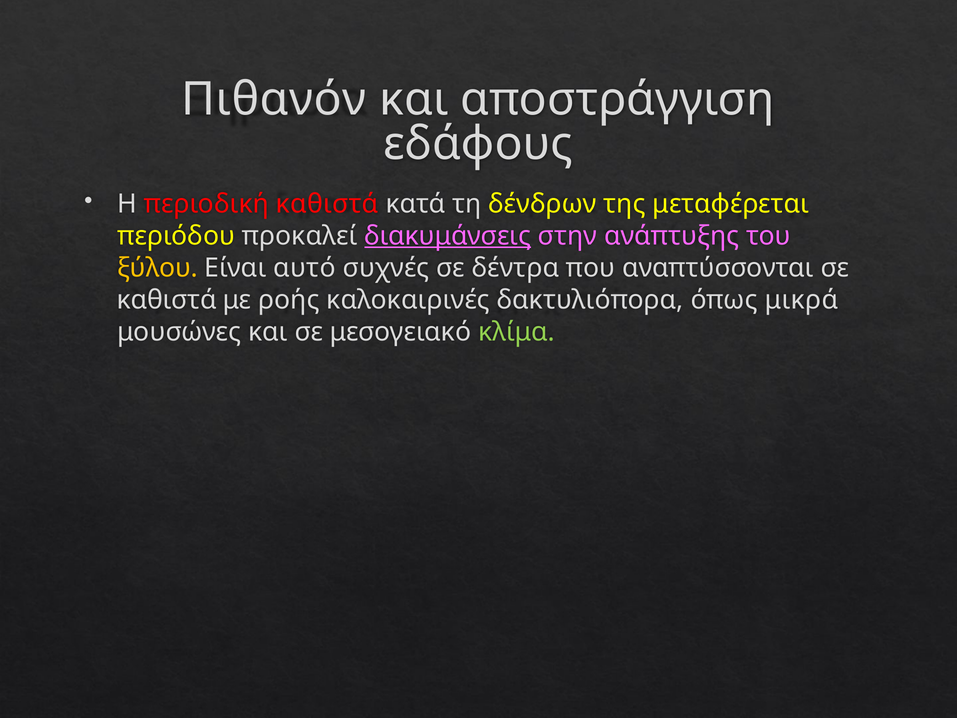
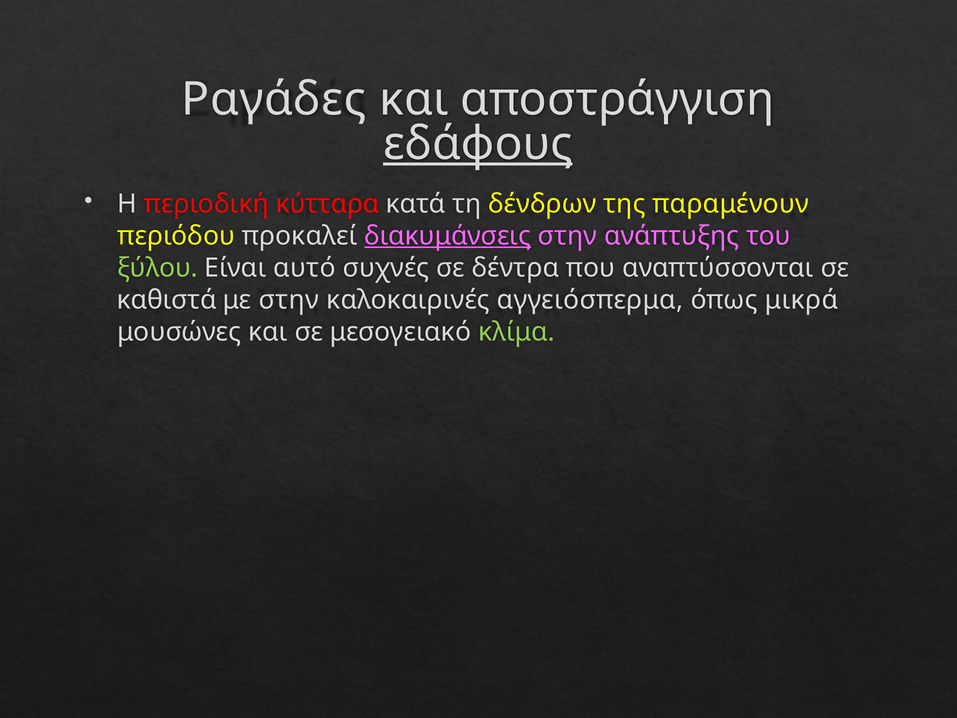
Πιθανόν: Πιθανόν -> Ραγάδες (274, 99)
εδάφους underline: none -> present (478, 144)
περιοδική καθιστά: καθιστά -> κύτταρα (327, 204)
μεταφέρεται: μεταφέρεται -> παραμένουν (731, 204)
ξύλου colour: yellow -> light green (158, 268)
με ροής: ροής -> στην (289, 300)
δακτυλιόπορα: δακτυλιόπορα -> αγγειόσπερμα (590, 300)
